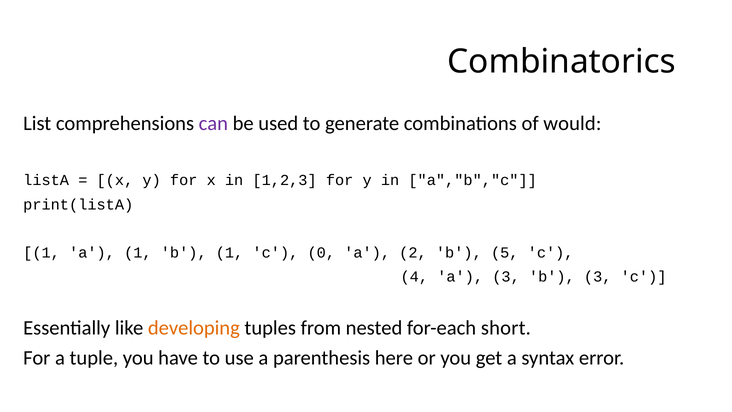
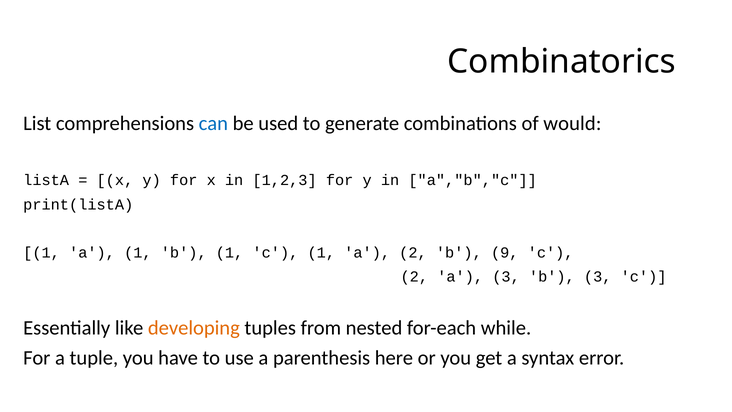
can colour: purple -> blue (213, 123)
c 0: 0 -> 1 (321, 253)
5: 5 -> 9 (505, 253)
4: 4 -> 2 (414, 277)
short: short -> while (506, 328)
